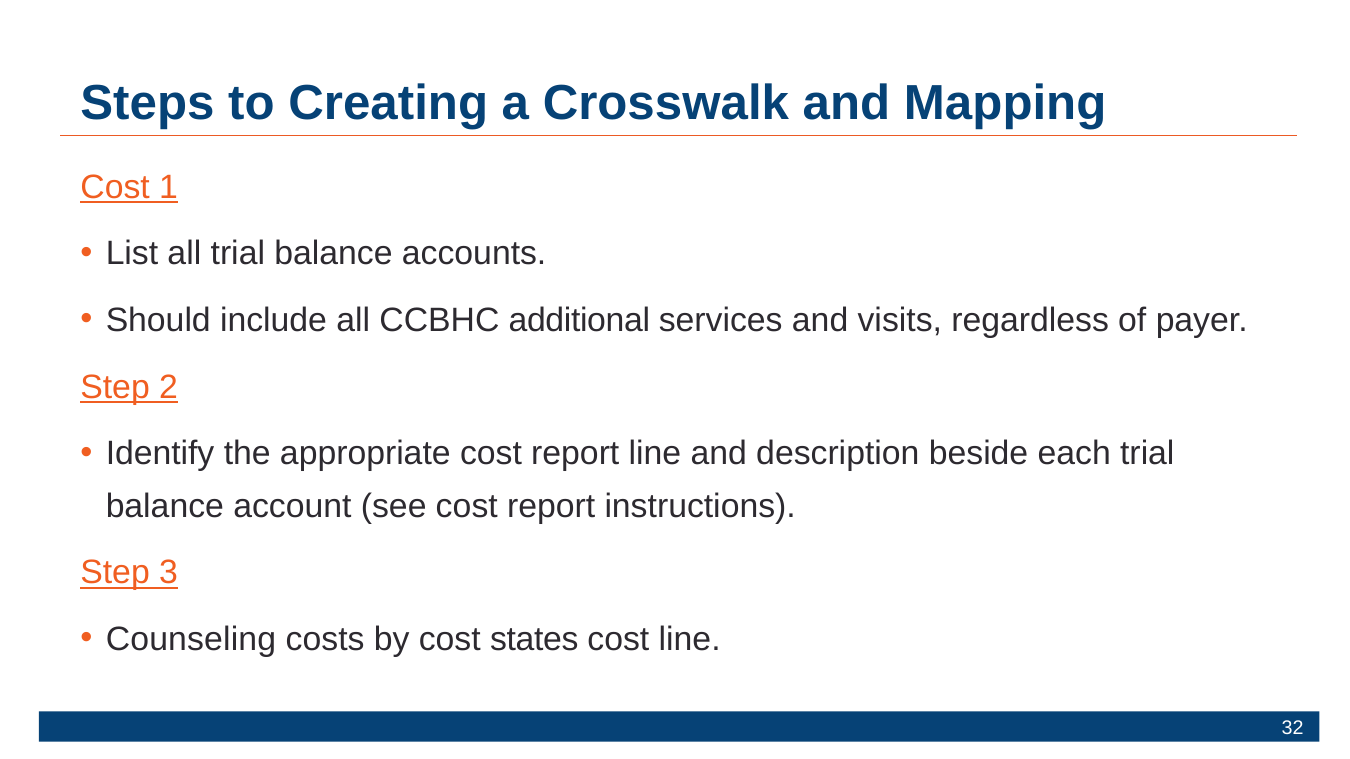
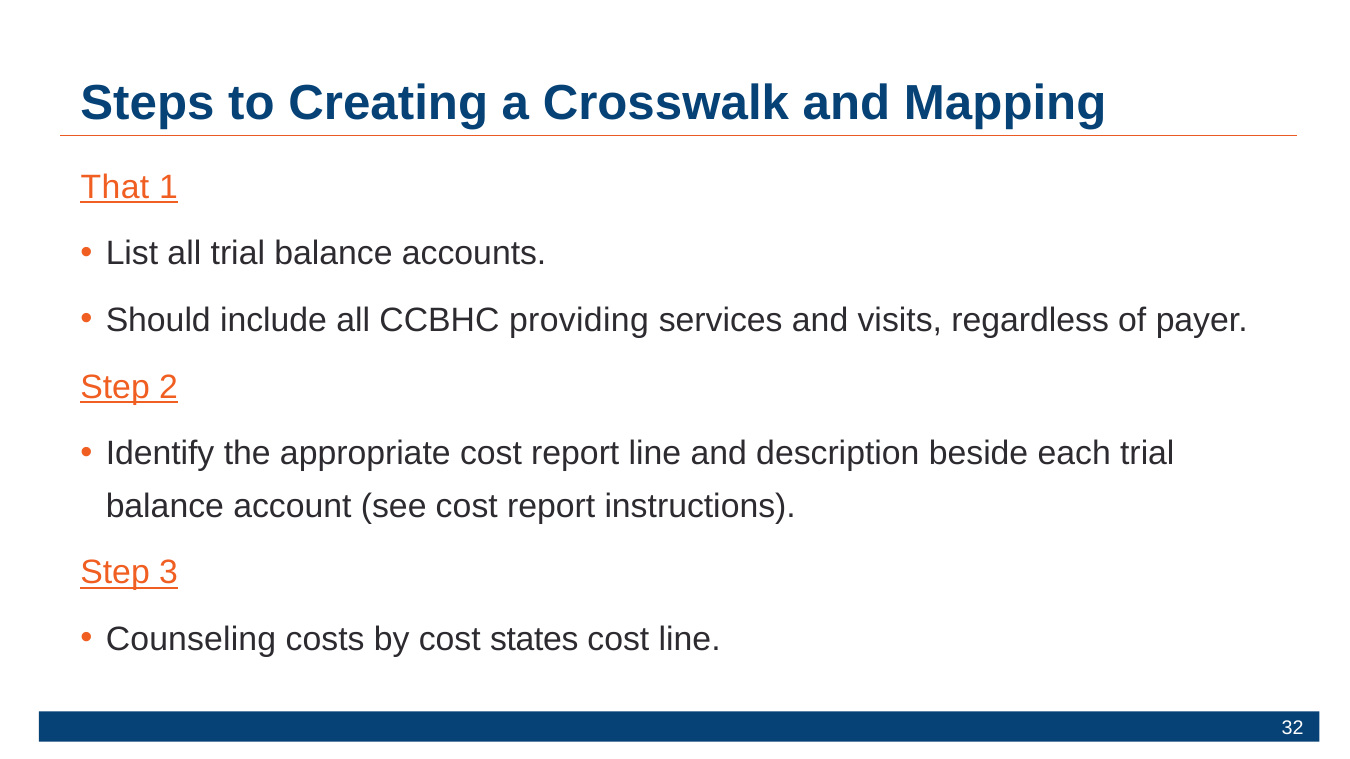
Cost: Cost -> That (115, 187)
additional: additional -> providing (579, 320)
